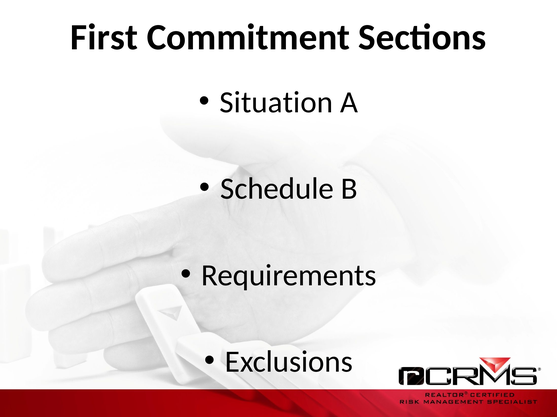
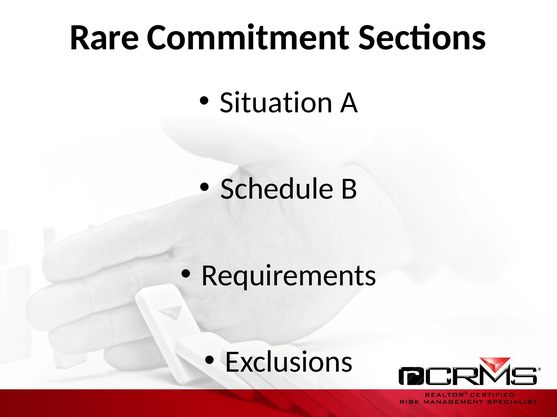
First: First -> Rare (104, 37)
